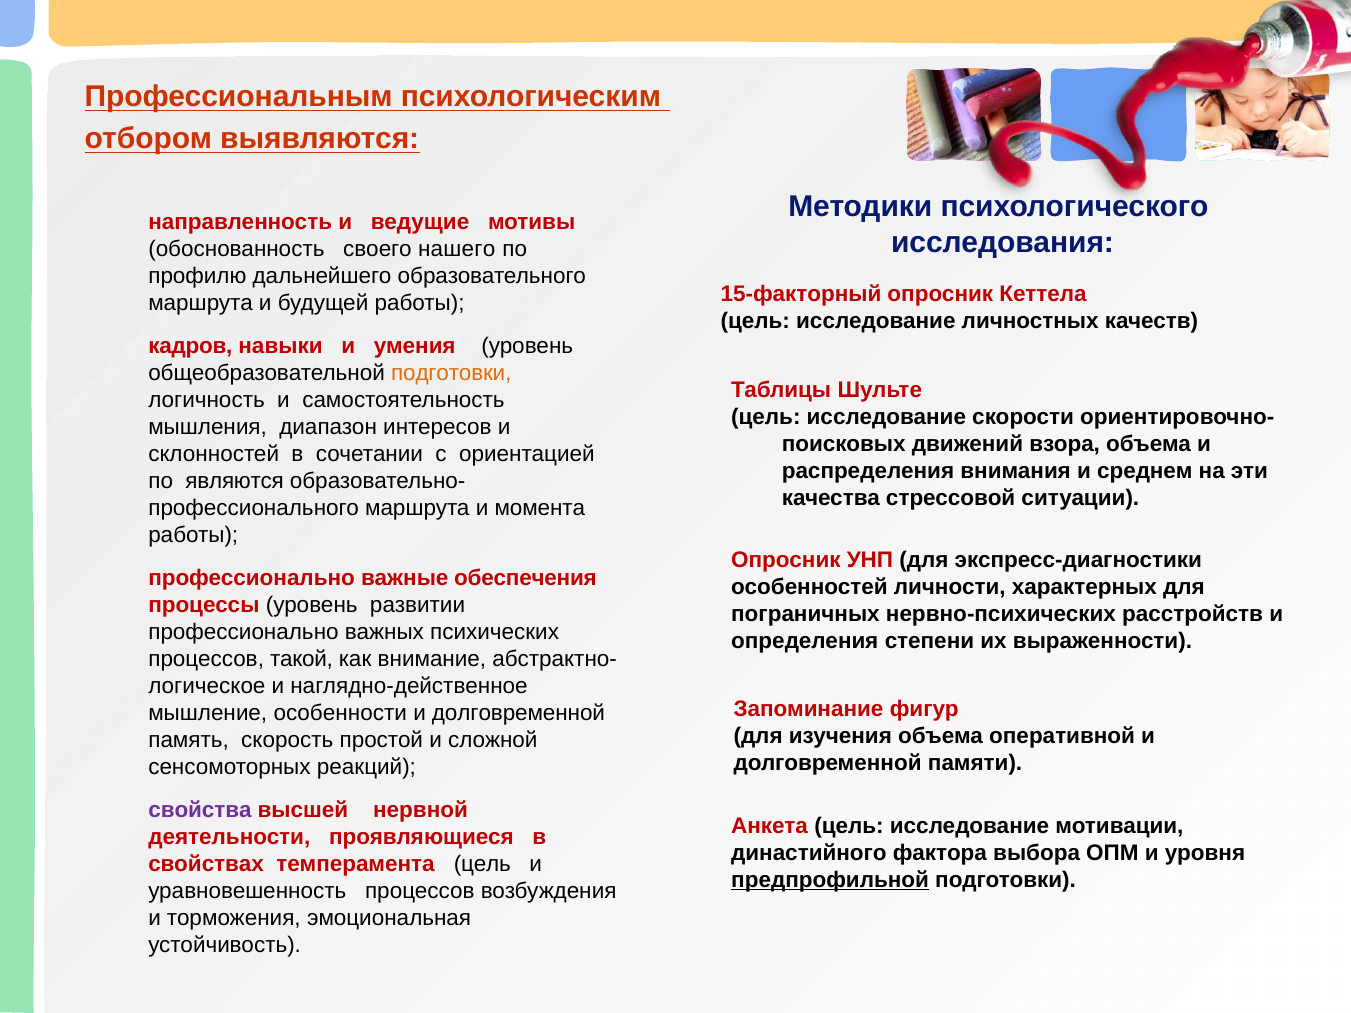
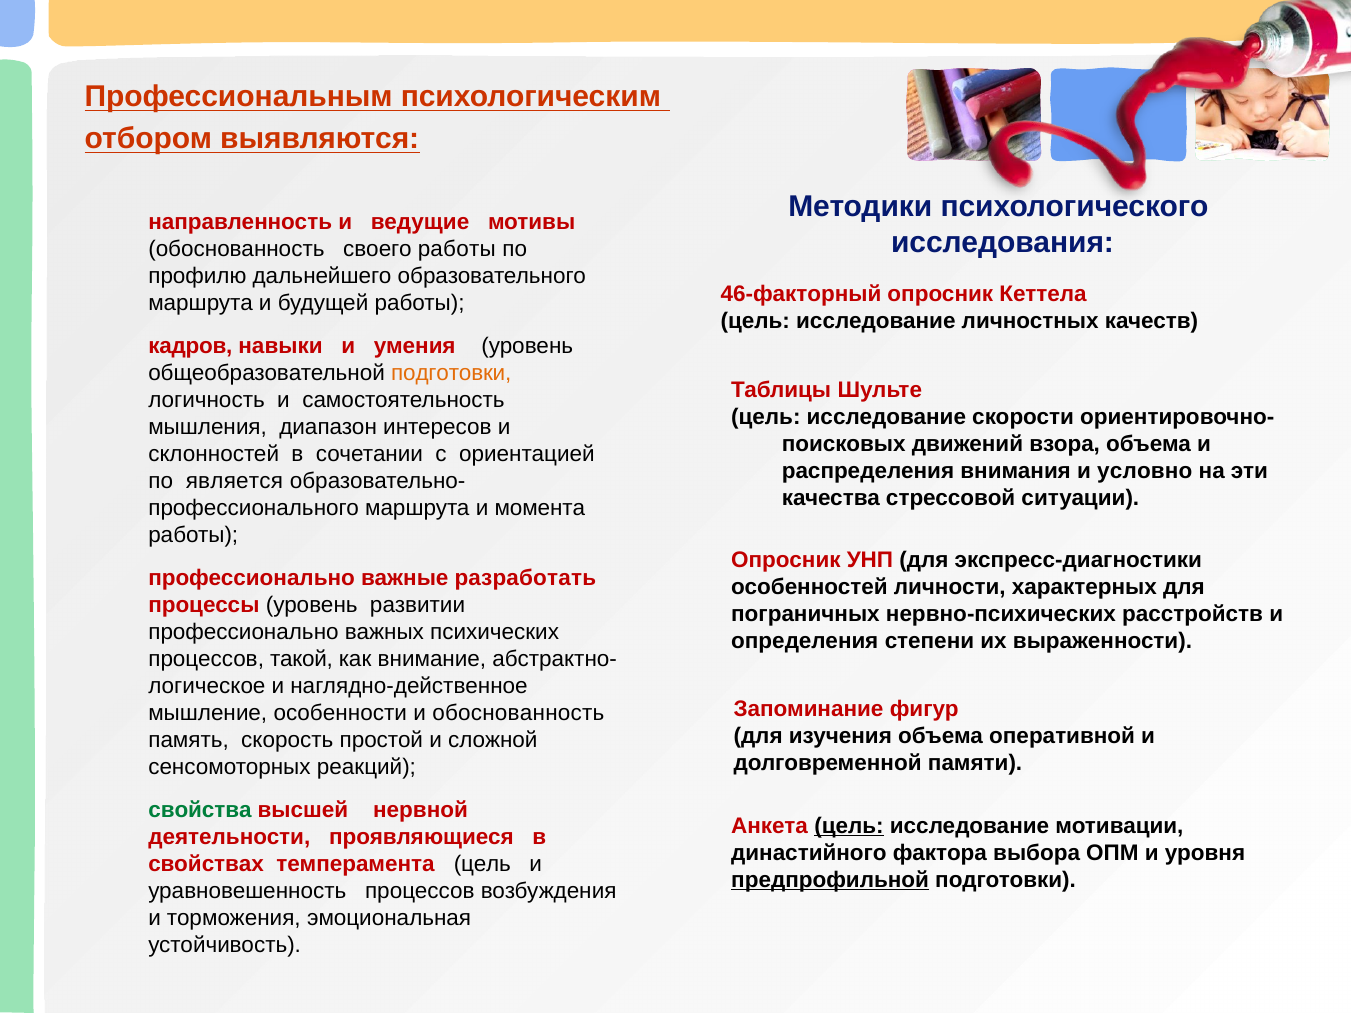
своего нашего: нашего -> работы (457, 249)
15-факторный: 15-факторный -> 46-факторный (801, 294)
среднем: среднем -> условно (1145, 471)
являются: являются -> является (234, 481)
обеспечения: обеспечения -> разработать (525, 578)
долговременной: долговременной -> обоснованность (518, 713)
свойства colour: purple -> green (200, 810)
цель underline: none -> present (849, 826)
